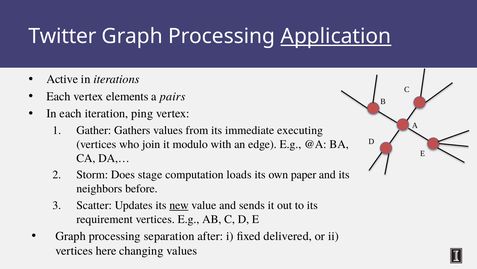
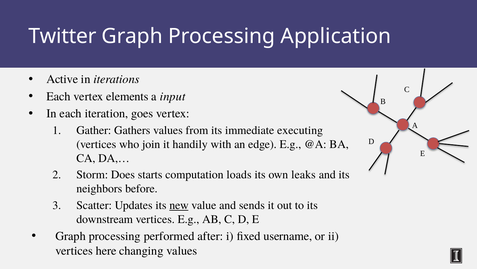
Application underline: present -> none (336, 36)
pairs: pairs -> input (173, 96)
ping: ping -> goes (142, 114)
modulo: modulo -> handily (190, 144)
stage: stage -> starts (150, 175)
paper: paper -> leaks (303, 175)
requirement: requirement -> downstream (105, 219)
separation: separation -> performed (169, 236)
delivered: delivered -> username (288, 236)
